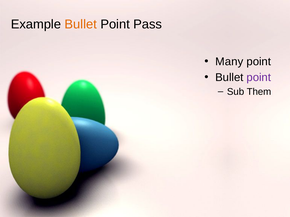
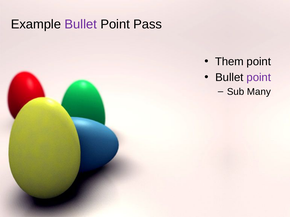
Bullet colour: orange -> purple (81, 24)
Many: Many -> Them (229, 62)
Them: Them -> Many (259, 92)
